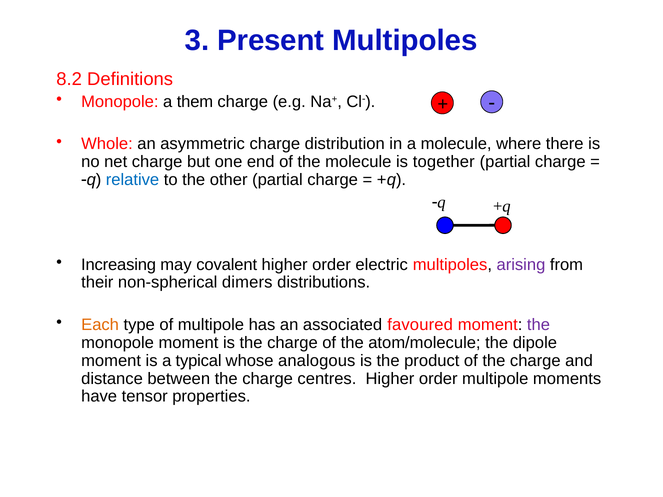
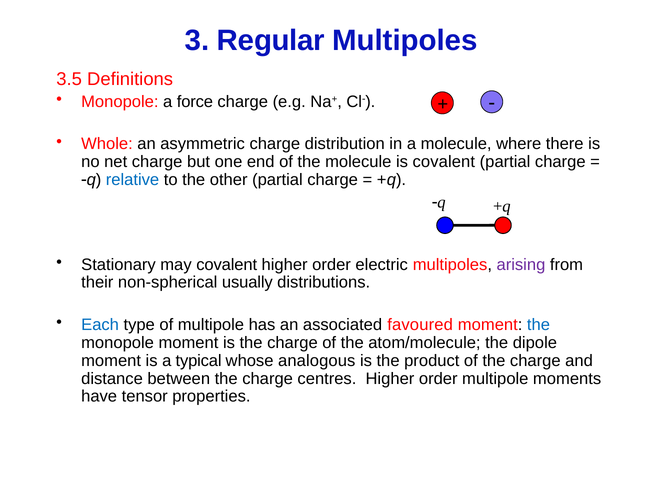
Present: Present -> Regular (271, 41)
8.2: 8.2 -> 3.5 (69, 79)
them: them -> force (195, 102)
is together: together -> covalent (444, 162)
Increasing: Increasing -> Stationary (119, 265)
dimers: dimers -> usually (247, 283)
Each colour: orange -> blue (100, 325)
the colour: purple -> blue (538, 325)
